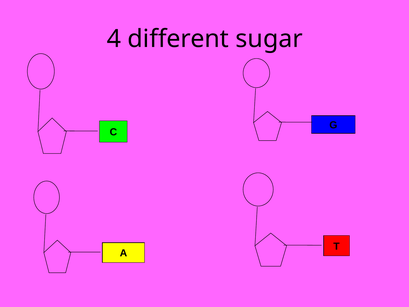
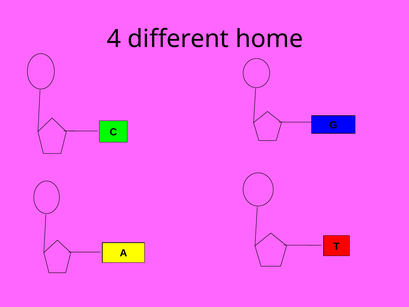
sugar: sugar -> home (269, 39)
